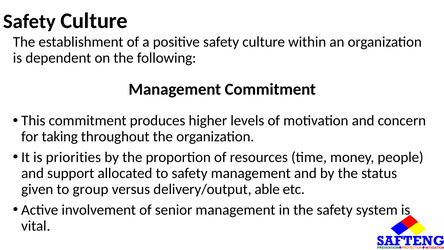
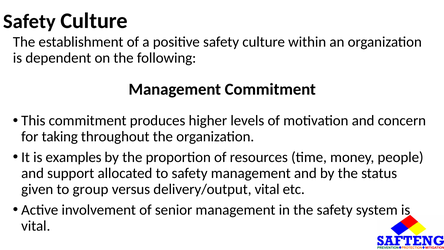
priorities: priorities -> examples (74, 157)
delivery/output able: able -> vital (267, 189)
